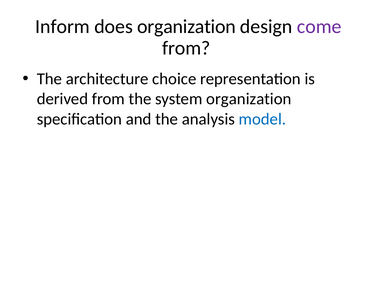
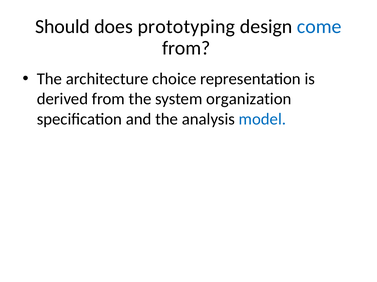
Inform: Inform -> Should (63, 27)
does organization: organization -> prototyping (186, 27)
come colour: purple -> blue (319, 27)
